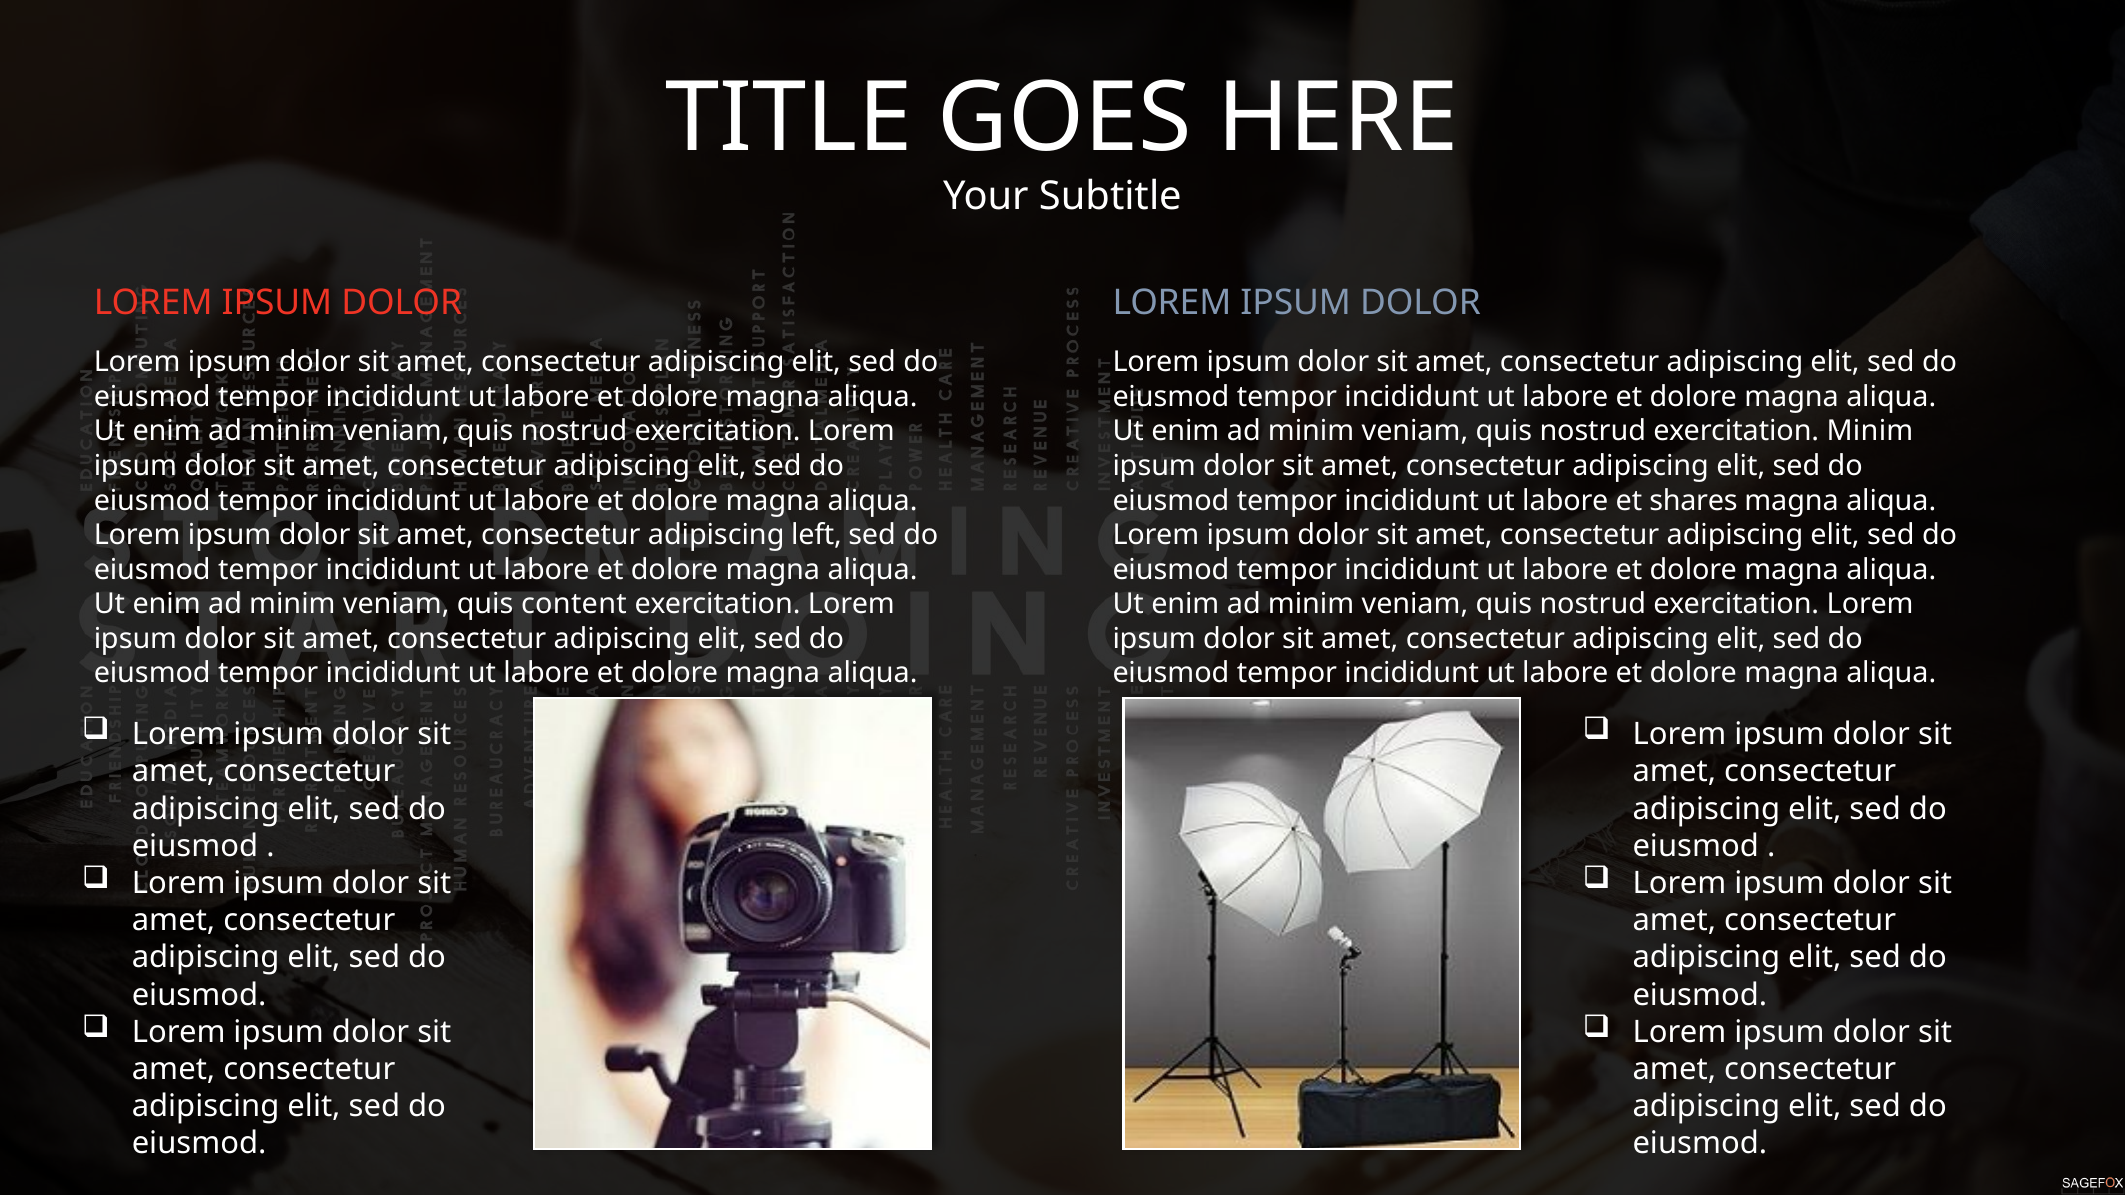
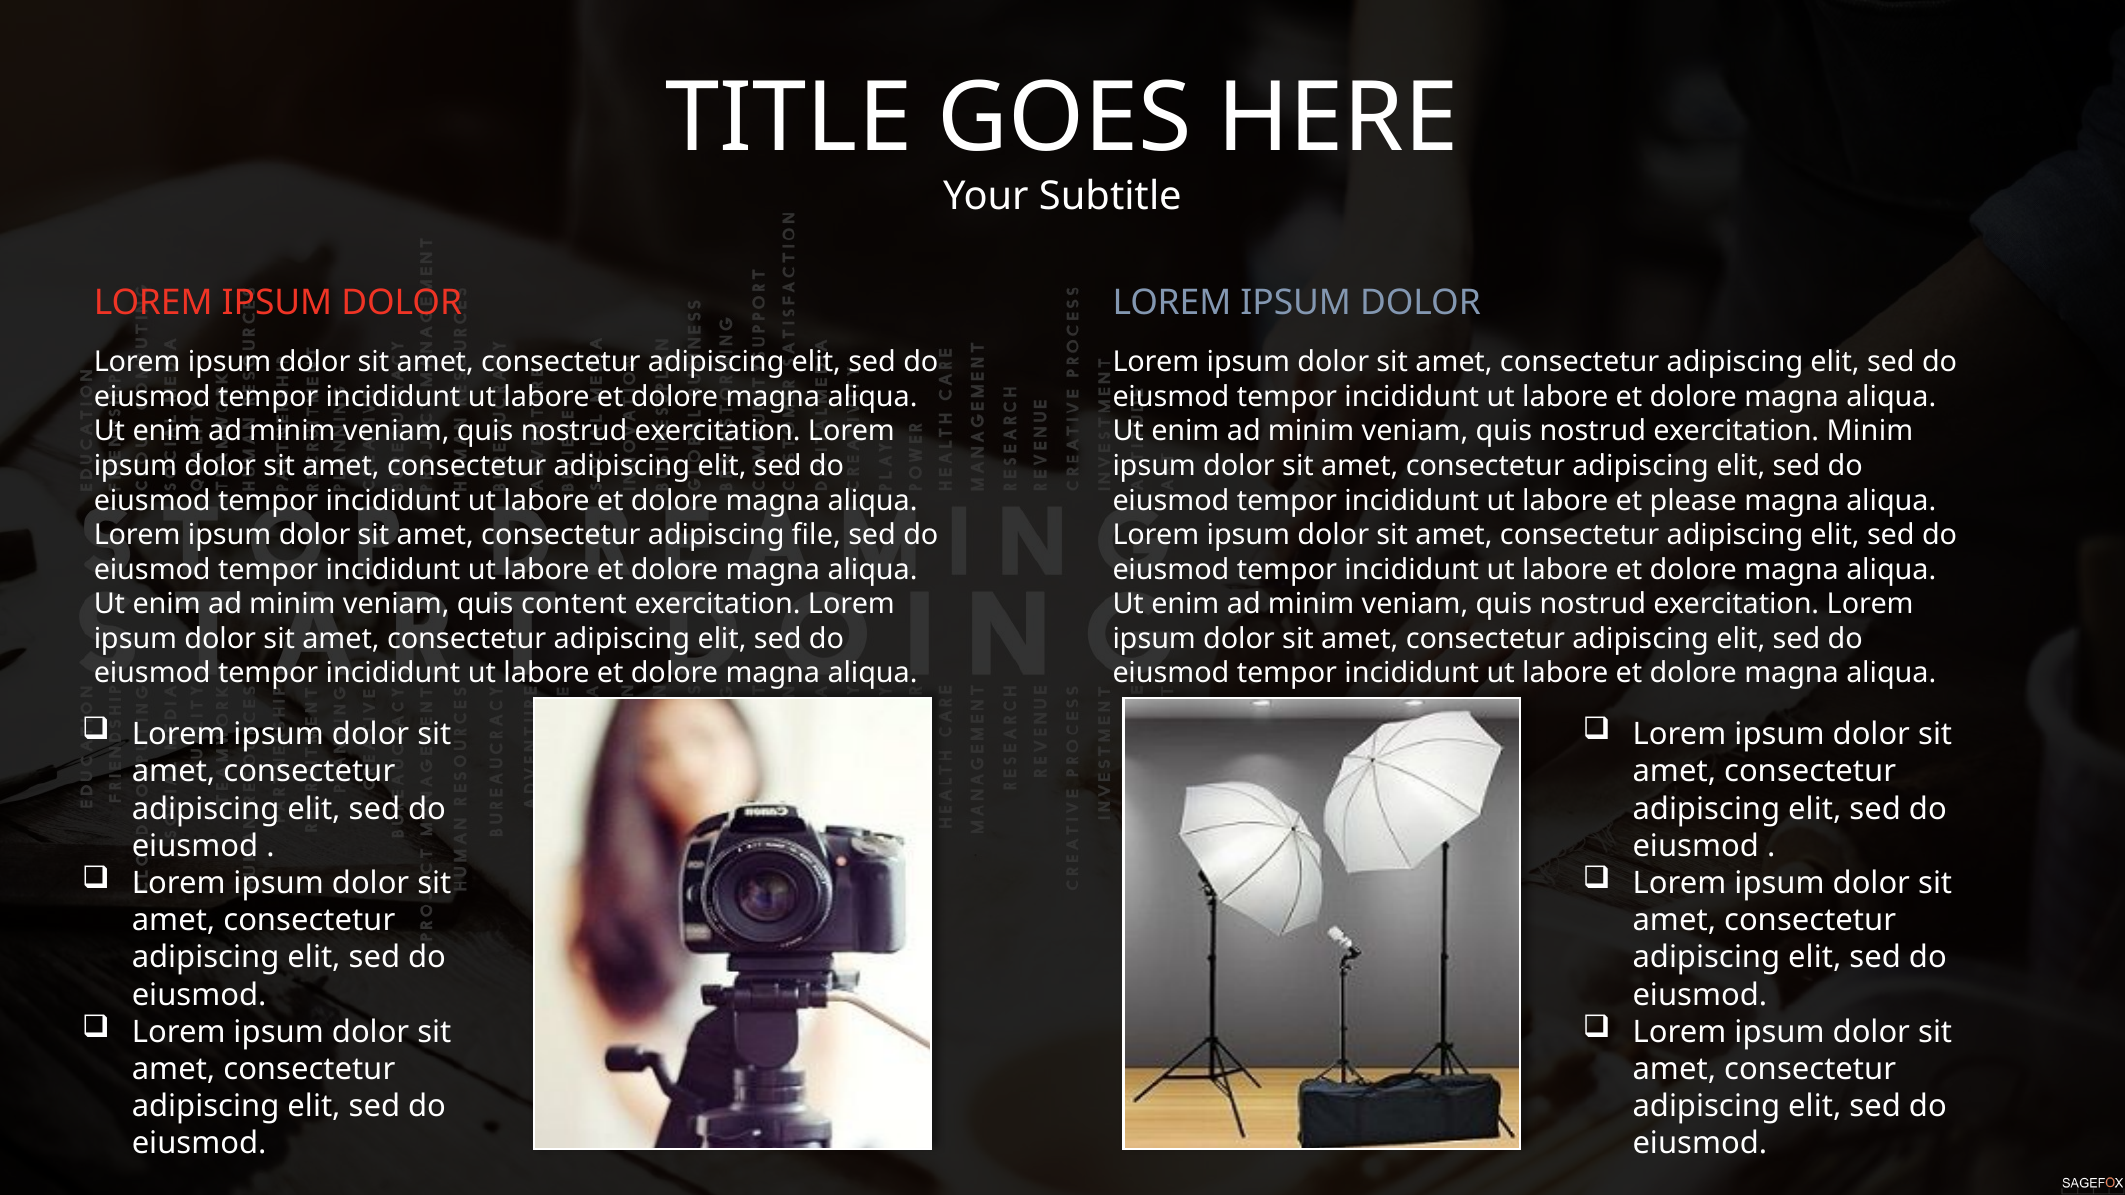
shares: shares -> please (1693, 501)
left: left -> file (816, 535)
